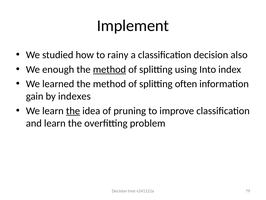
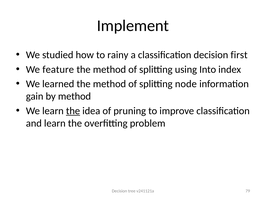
also: also -> first (239, 55)
enough: enough -> feature (58, 69)
method underline: present -> none (109, 69)
often: often -> node (186, 84)
by indexes: indexes -> method (74, 96)
